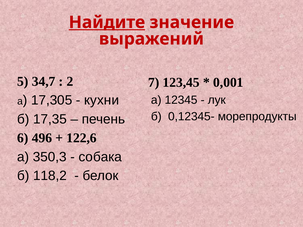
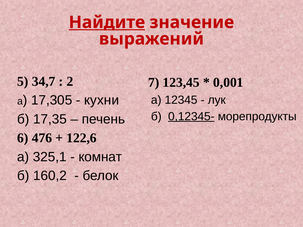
0,12345- underline: none -> present (191, 117)
496: 496 -> 476 (42, 138)
350,3: 350,3 -> 325,1 (50, 157)
собака: собака -> комнат (100, 157)
118,2: 118,2 -> 160,2 (50, 176)
